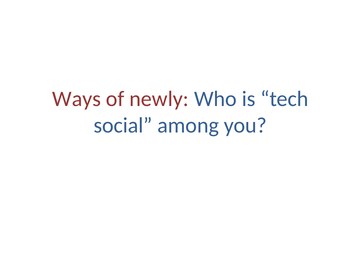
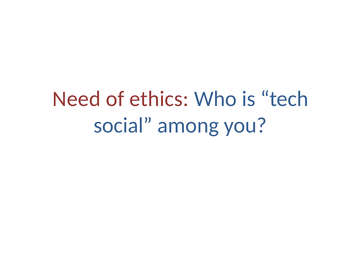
Ways: Ways -> Need (76, 99)
newly: newly -> ethics (159, 99)
